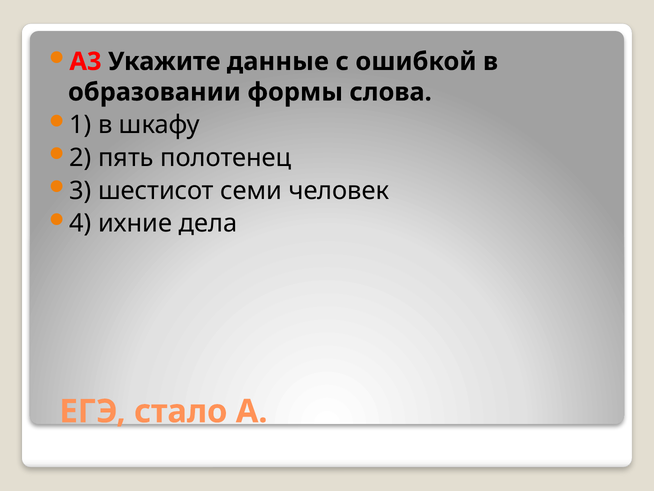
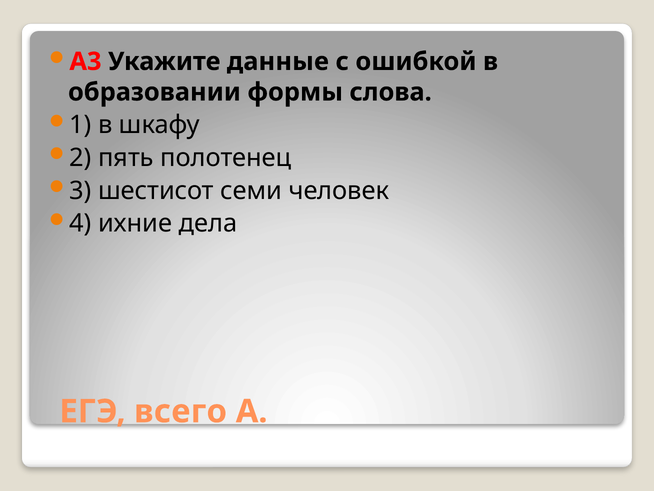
стало: стало -> всего (180, 411)
